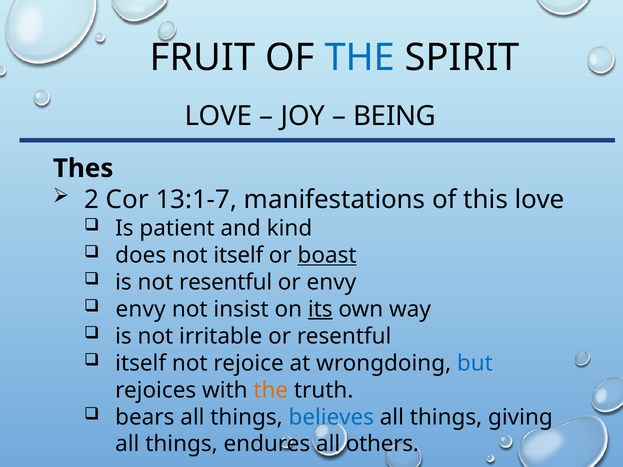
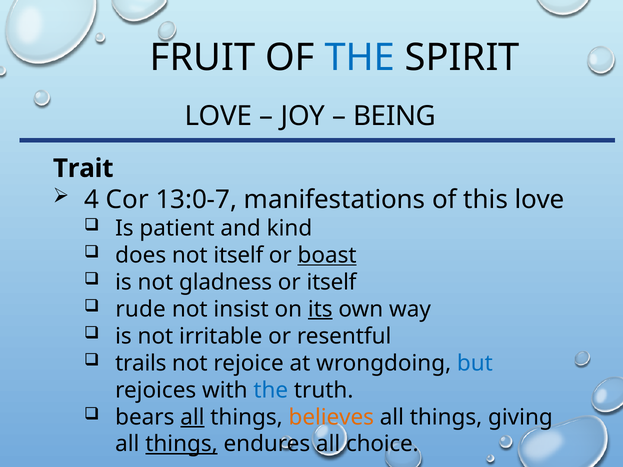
Thes: Thes -> Trait (83, 168)
2: 2 -> 4 (92, 200)
13:1-7: 13:1-7 -> 13:0-7 (196, 200)
not resentful: resentful -> gladness (226, 282)
or envy: envy -> itself (332, 282)
envy: envy -> rude (141, 309)
itself: itself -> trails (141, 363)
the colour: orange -> blue (271, 390)
all underline: none -> present (192, 417)
believes colour: blue -> orange (331, 417)
things underline: none -> present (182, 444)
others: others -> choice (382, 444)
